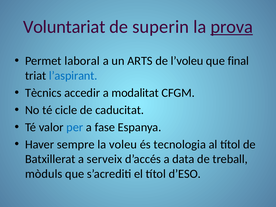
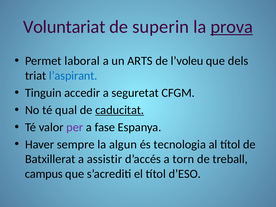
final: final -> dels (238, 61)
Tècnics: Tècnics -> Tinguin (43, 93)
modalitat: modalitat -> seguretat (135, 93)
cicle: cicle -> qual (66, 110)
caducitat underline: none -> present (120, 110)
per colour: blue -> purple (75, 127)
voleu: voleu -> algun (123, 144)
serveix: serveix -> assistir (105, 159)
data: data -> torn (183, 159)
mòduls: mòduls -> campus (44, 174)
